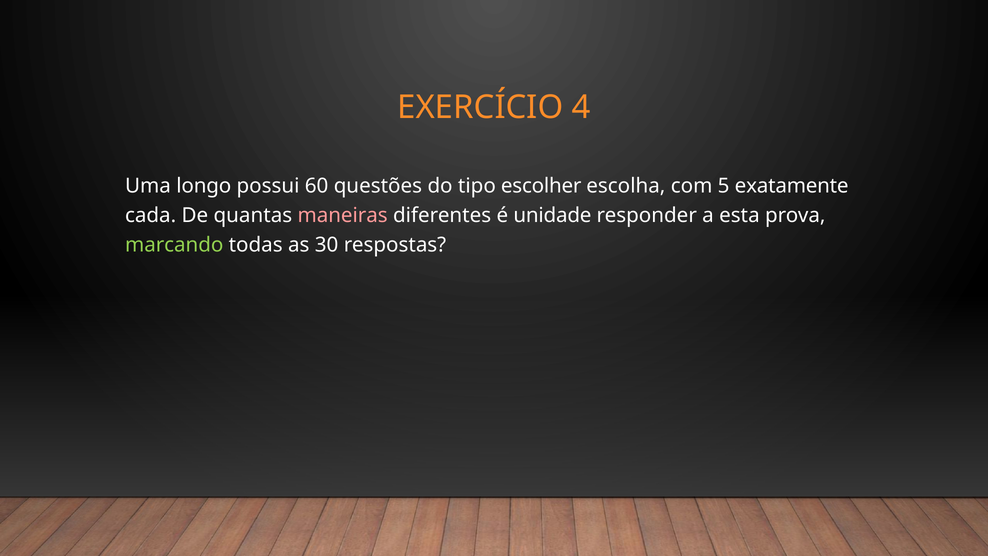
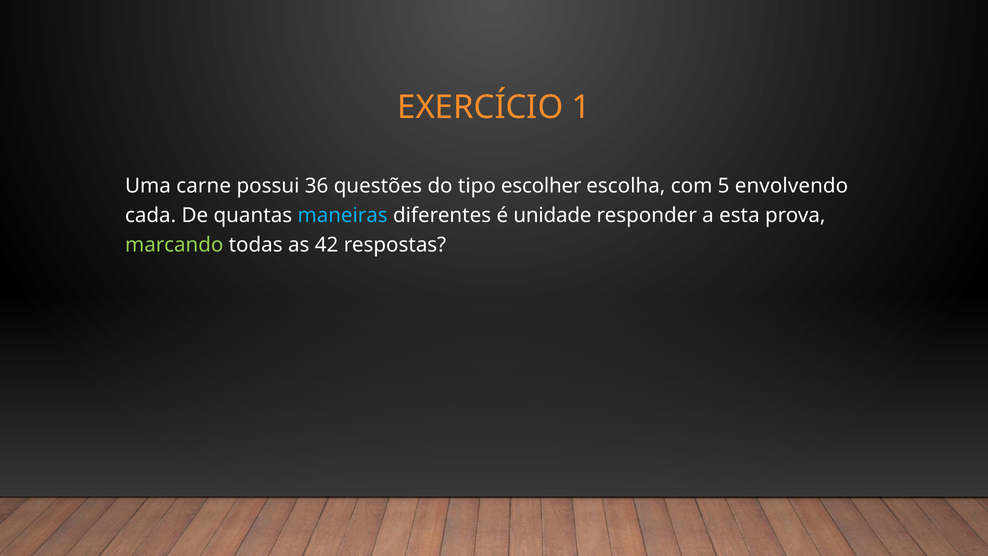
4: 4 -> 1 (581, 108)
longo: longo -> carne (204, 186)
60: 60 -> 36 (317, 186)
exatamente: exatamente -> envolvendo (792, 186)
maneiras colour: pink -> light blue (343, 215)
30: 30 -> 42 (327, 245)
